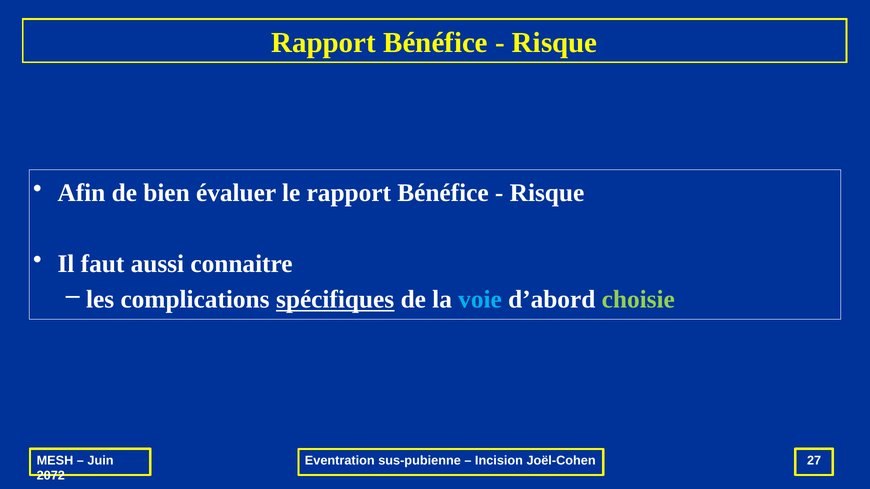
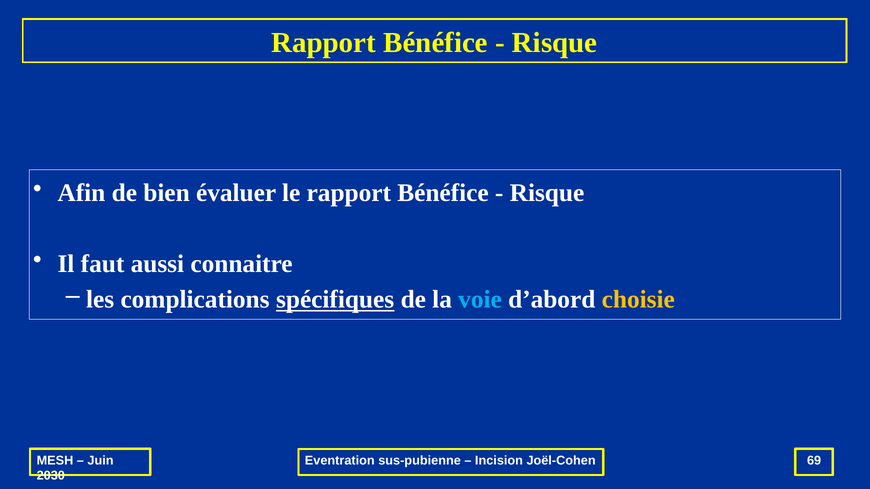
choisie colour: light green -> yellow (638, 300)
27: 27 -> 69 (814, 461)
2072: 2072 -> 2030 (51, 476)
